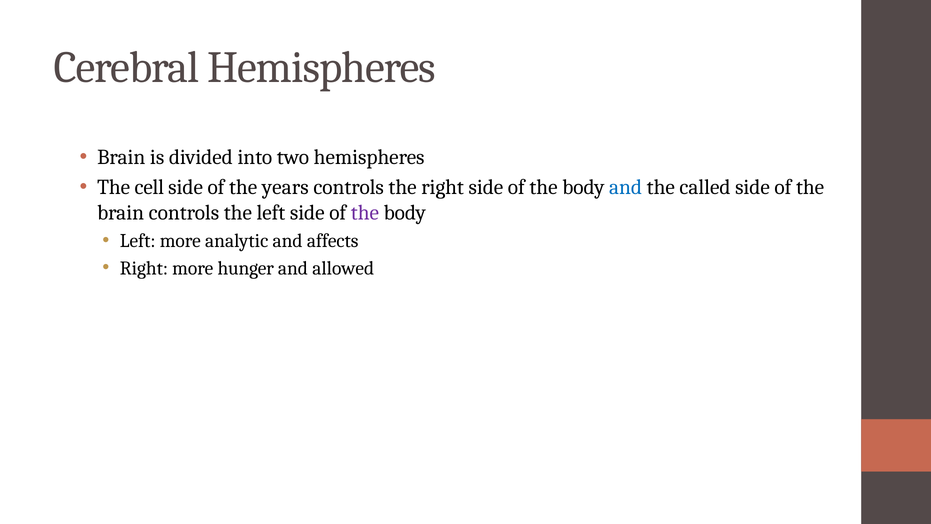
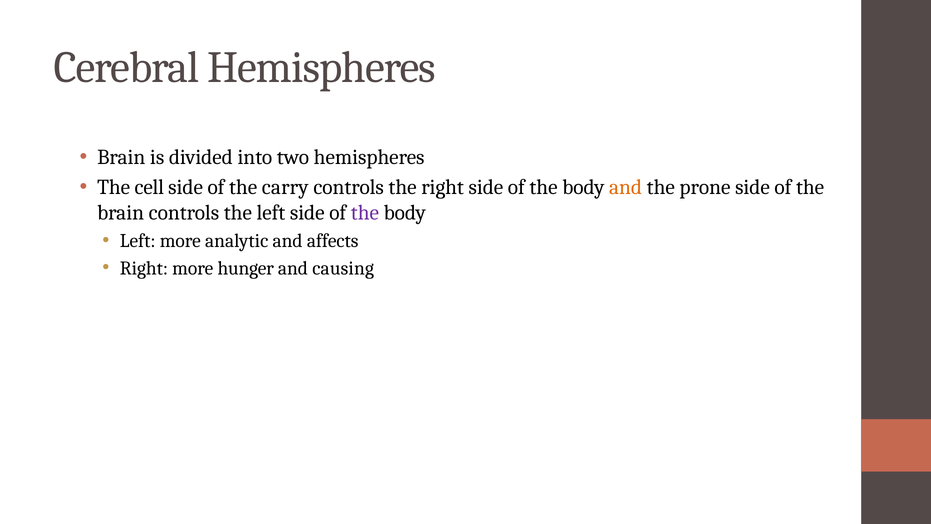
years: years -> carry (285, 187)
and colour: blue -> orange (626, 187)
called: called -> prone (705, 187)
allowed: allowed -> causing (343, 268)
